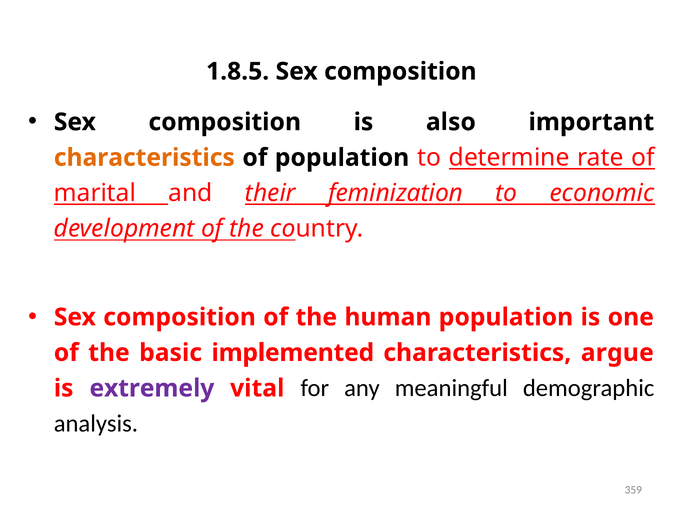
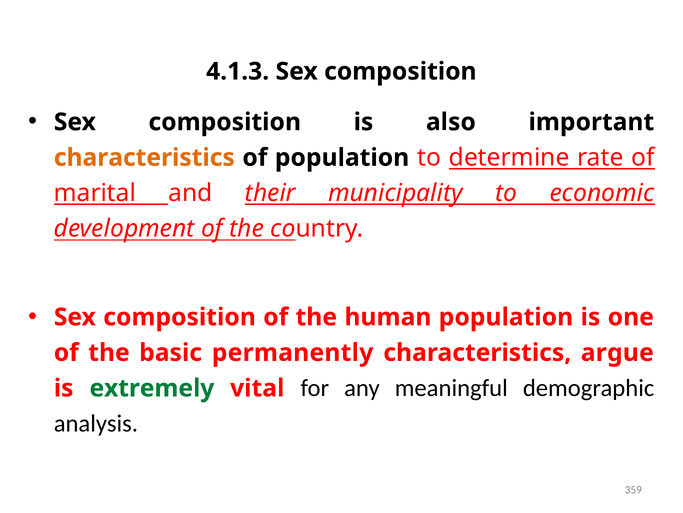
1.8.5: 1.8.5 -> 4.1.3 (238, 71)
feminization: feminization -> municipality (395, 193)
implemented: implemented -> permanently (293, 352)
extremely colour: purple -> green (152, 388)
